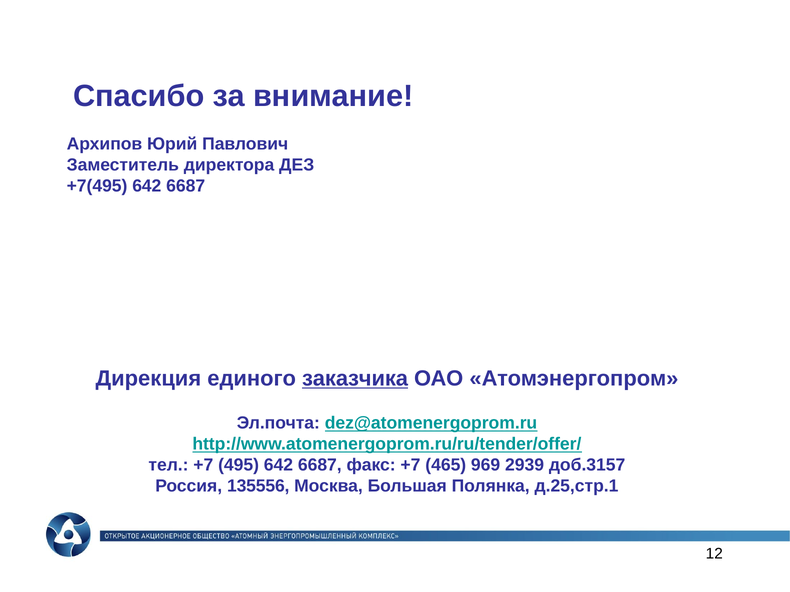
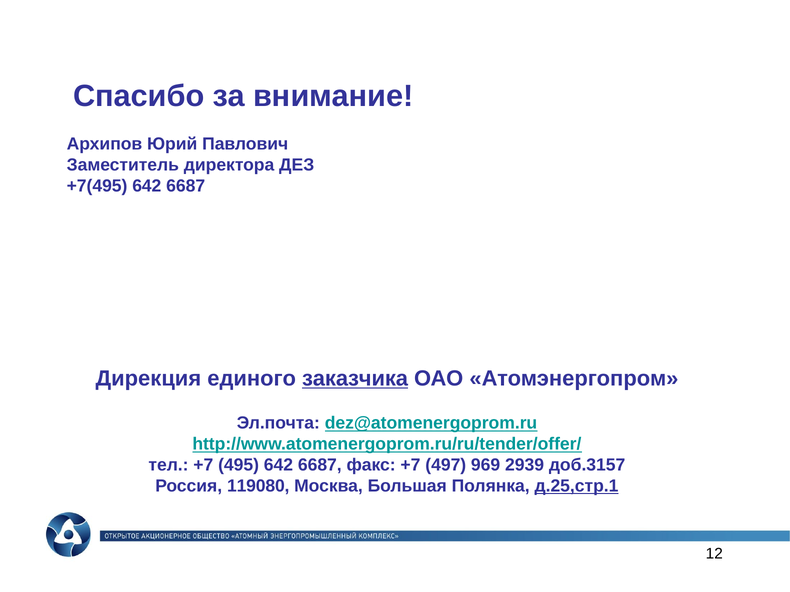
465: 465 -> 497 (446, 465)
135556: 135556 -> 119080 (258, 487)
д.25,стр.1 underline: none -> present (576, 487)
